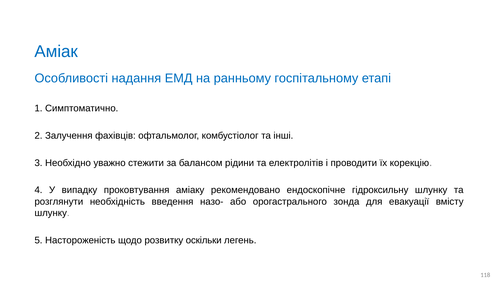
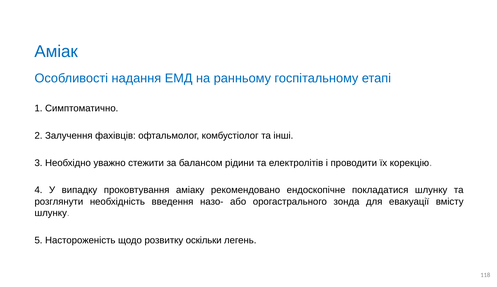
гідроксильну: гідроксильну -> покладатися (380, 190)
